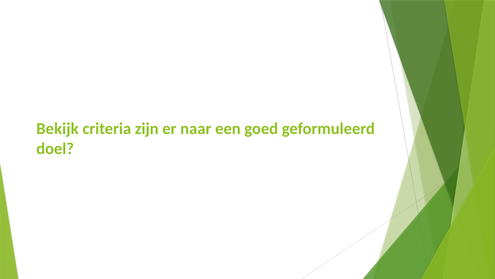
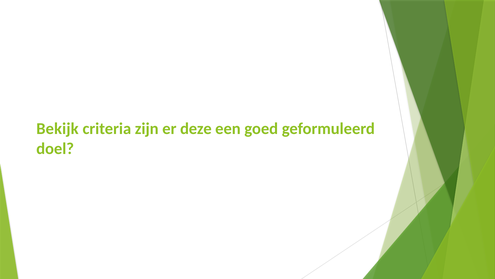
naar: naar -> deze (196, 128)
